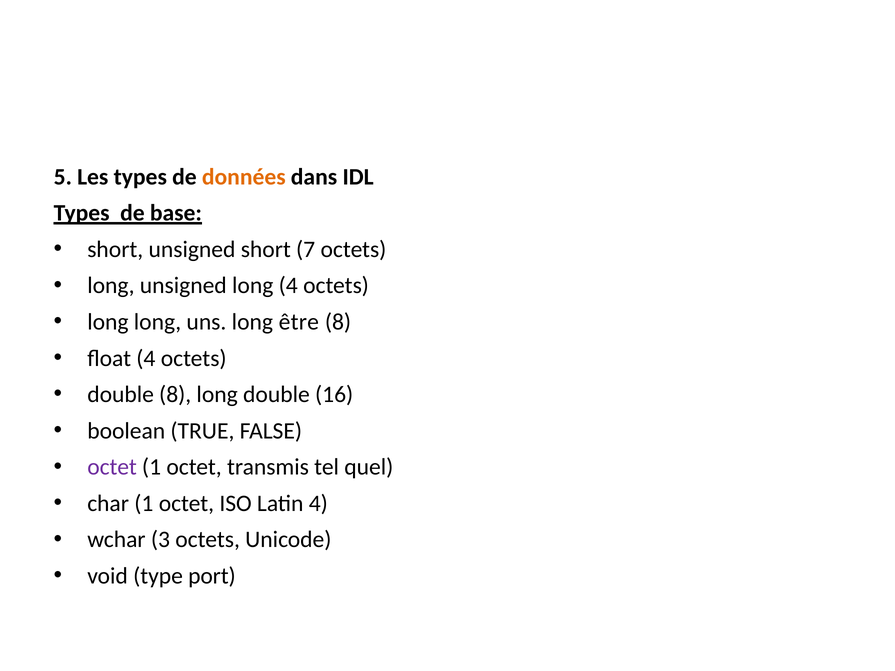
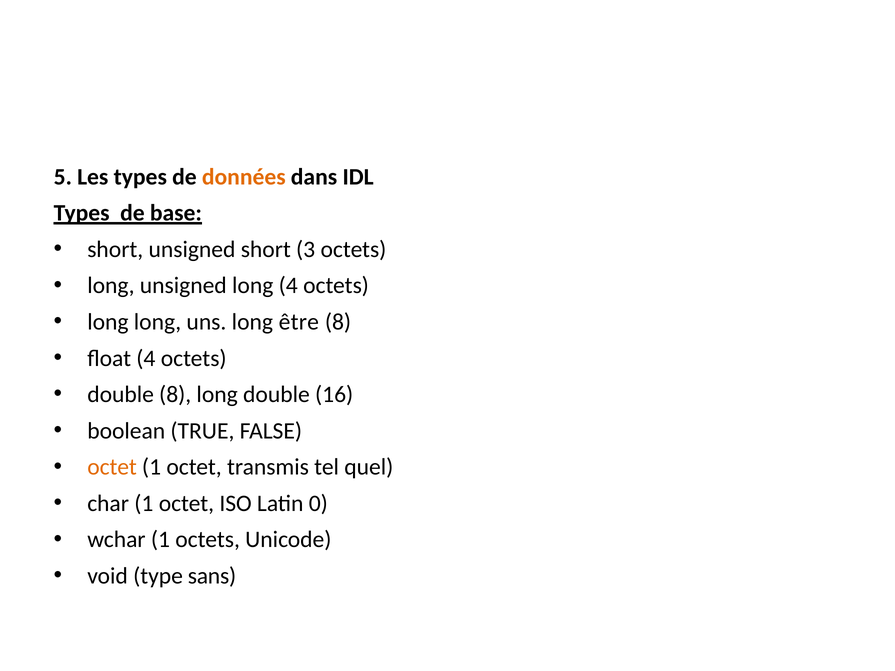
7: 7 -> 3 (306, 250)
octet colour: purple -> orange (112, 467)
Latin 4: 4 -> 0 (318, 504)
wchar 3: 3 -> 1 (160, 540)
port: port -> sans (212, 576)
